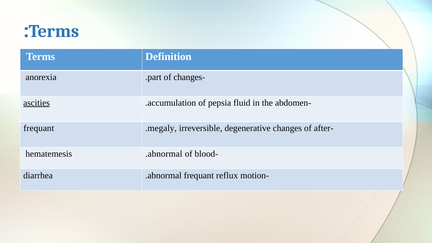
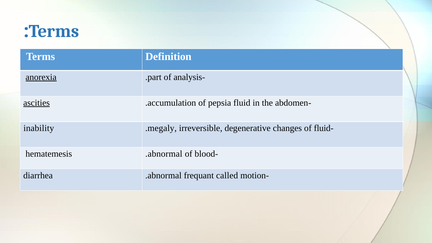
anorexia underline: none -> present (41, 77)
of changes: changes -> analysis (188, 77)
frequant: frequant -> inability (39, 128)
of after: after -> fluid (322, 128)
reflux: reflux -> called (227, 176)
